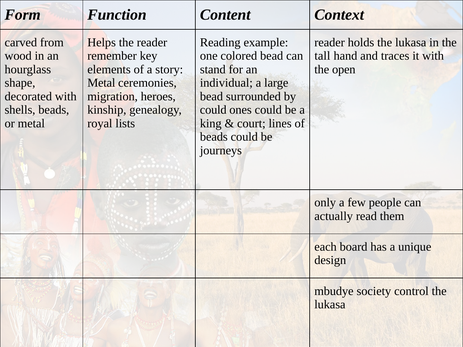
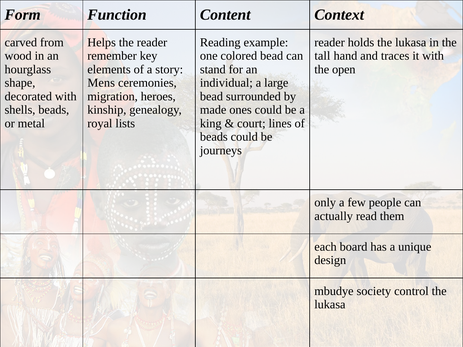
Metal: Metal -> Mens (101, 83)
could: could -> made (213, 110)
